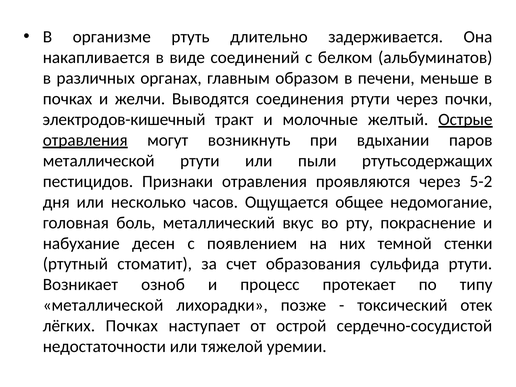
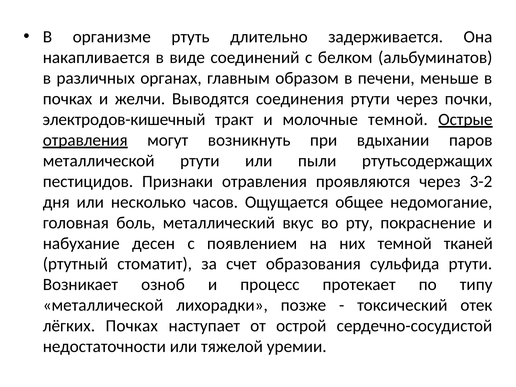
молочные желтый: желтый -> темной (398, 120)
5-2: 5-2 -> 3-2 (481, 181)
стенки: стенки -> тканей (468, 243)
